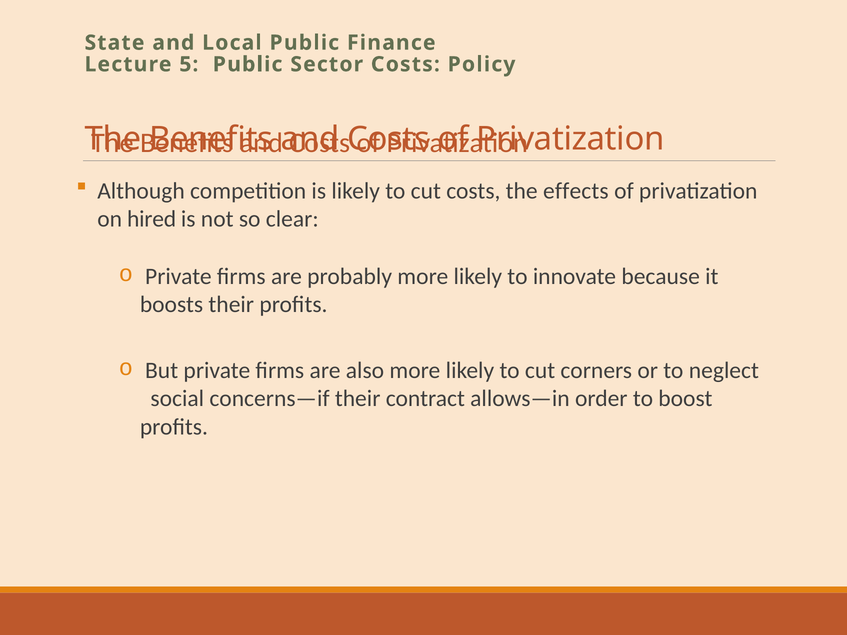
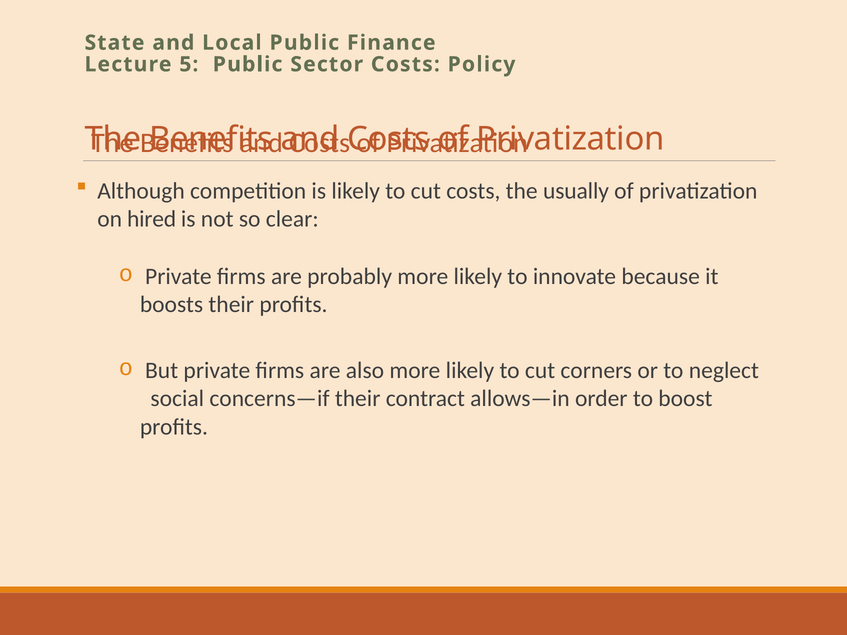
effects: effects -> usually (576, 191)
